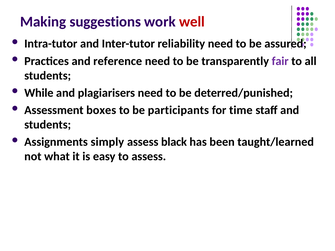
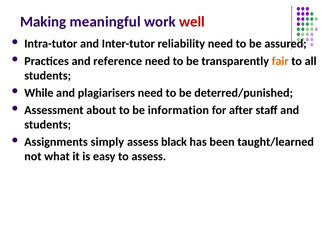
suggestions: suggestions -> meaningful (105, 22)
fair colour: purple -> orange (280, 61)
boxes: boxes -> about (101, 110)
participants: participants -> information (178, 110)
time: time -> after (241, 110)
